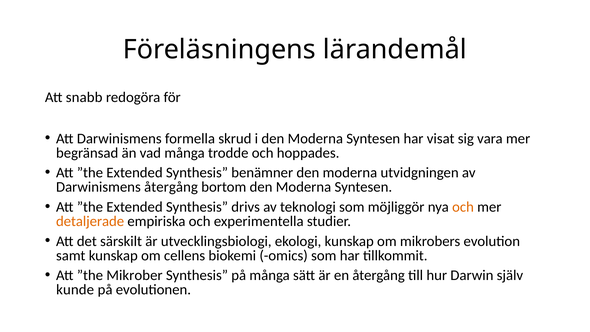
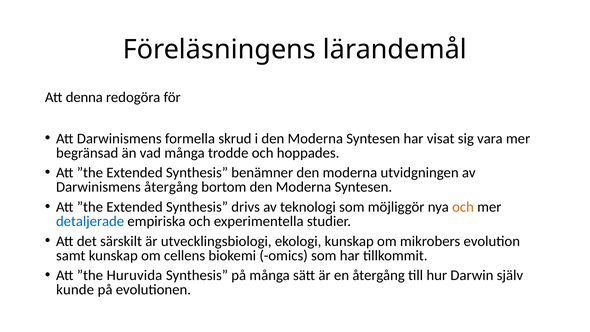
snabb: snabb -> denna (84, 97)
detaljerade colour: orange -> blue (90, 221)
Mikrober: Mikrober -> Huruvida (134, 275)
